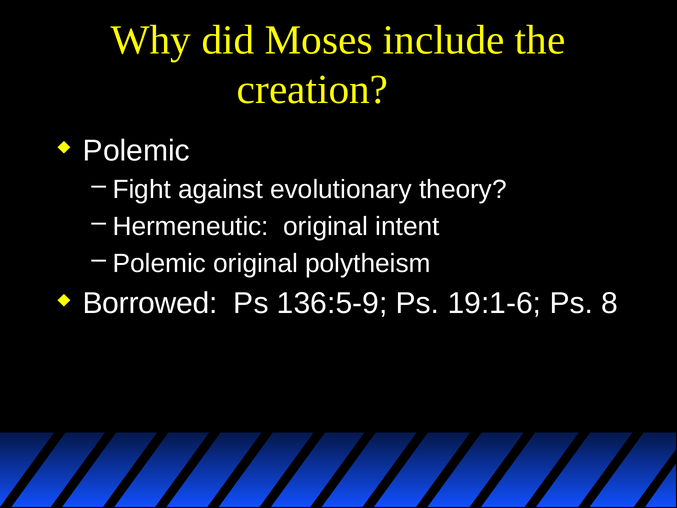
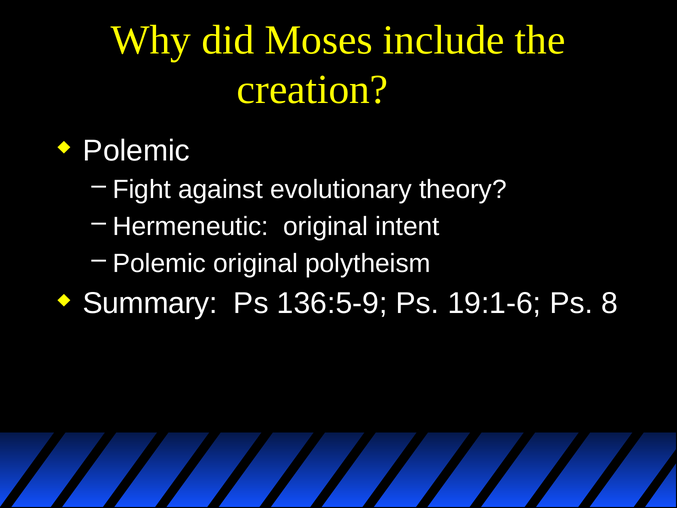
Borrowed: Borrowed -> Summary (150, 303)
